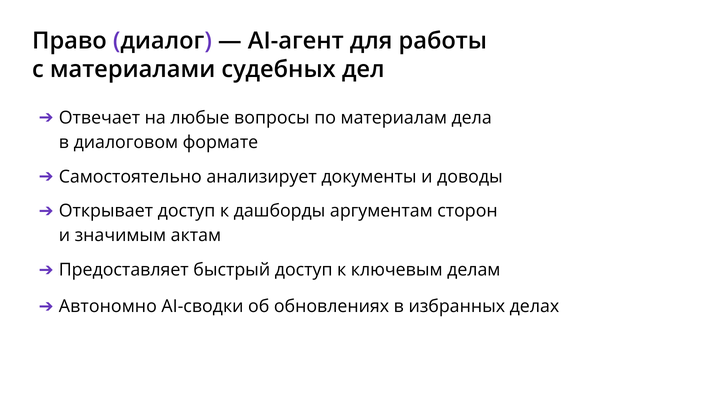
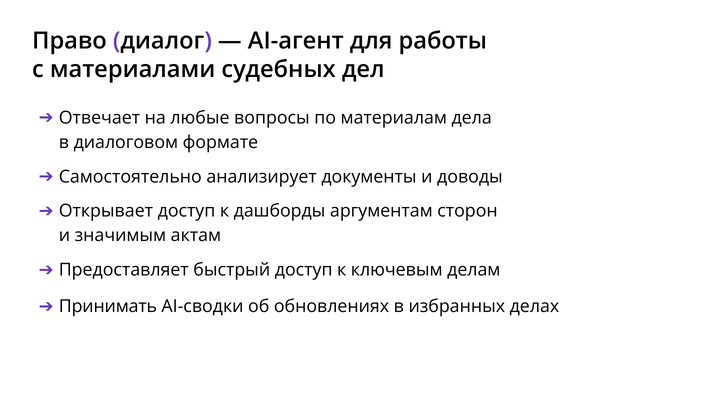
Автономно: Автономно -> Принимать (108, 306)
